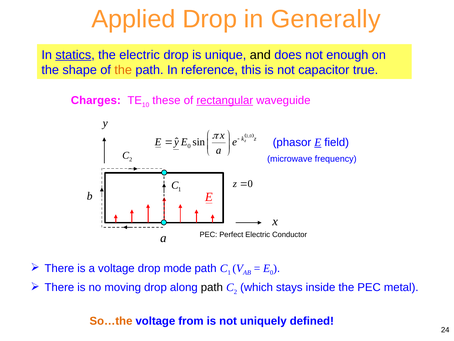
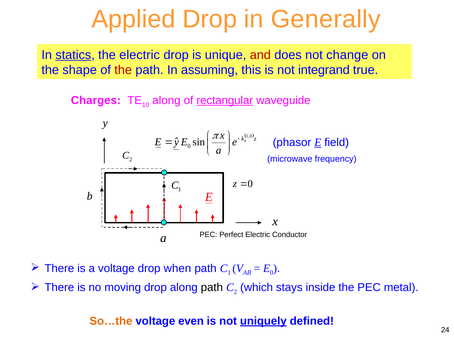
and colour: black -> red (260, 55)
enough: enough -> change (347, 55)
the colour: orange -> red (123, 70)
reference: reference -> assuming (210, 70)
capacitor: capacitor -> integrand (324, 70)
these: these -> along (166, 100)
mode: mode -> when (177, 268)
from: from -> even (191, 320)
uniquely underline: none -> present (263, 320)
